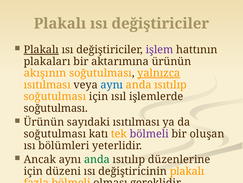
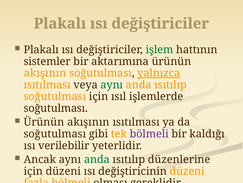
Plakalı underline: present -> none (41, 50)
işlem colour: purple -> green (160, 50)
plakaları: plakaları -> sistemler (47, 61)
aynı colour: blue -> green (112, 85)
sayıdaki: sayıdaki -> akışının (88, 122)
katı: katı -> gibi (99, 133)
oluşan: oluşan -> kaldığı (207, 133)
bölümleri: bölümleri -> verilebilir (64, 145)
değiştiricinin plakalı: plakalı -> düzeni (187, 171)
